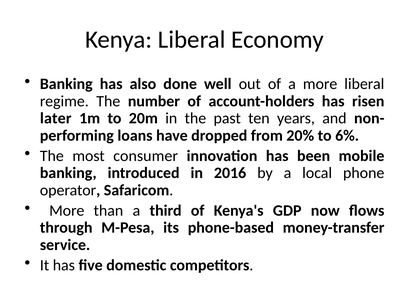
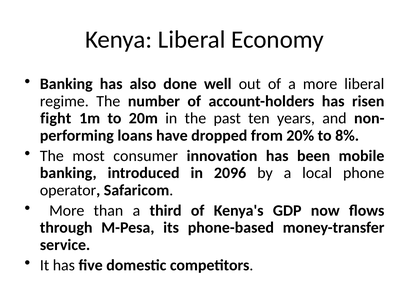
later: later -> fight (56, 119)
6%: 6% -> 8% (347, 136)
2016: 2016 -> 2096 (230, 173)
